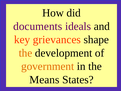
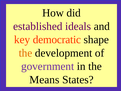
documents: documents -> established (38, 26)
grievances: grievances -> democratic (57, 39)
government colour: orange -> purple (48, 66)
